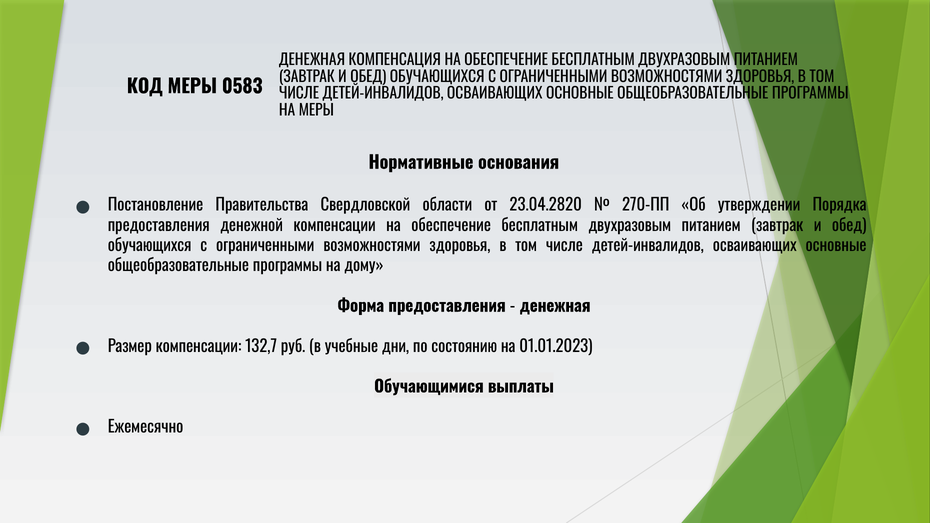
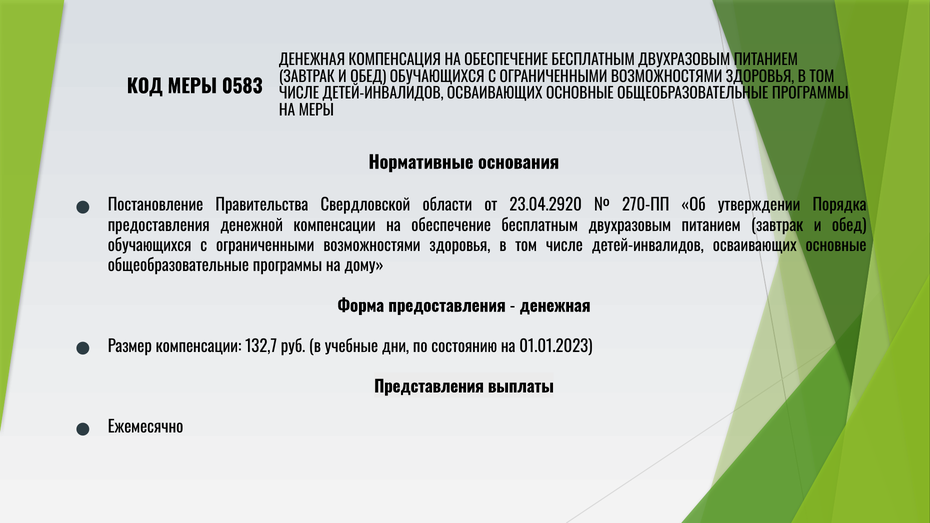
23.04.2820: 23.04.2820 -> 23.04.2920 (546, 205)
Обучающимися: Обучающимися -> Представления (429, 387)
